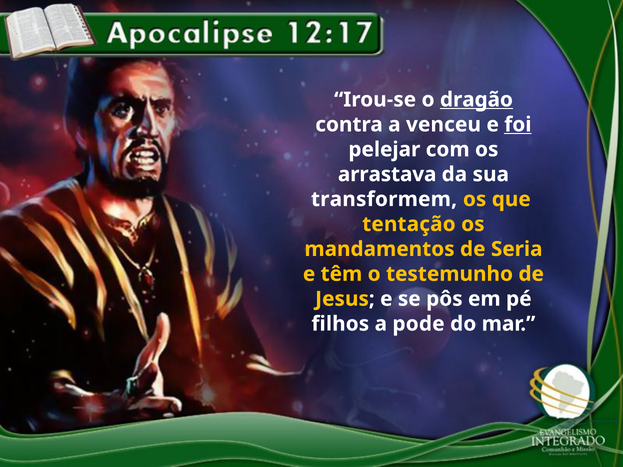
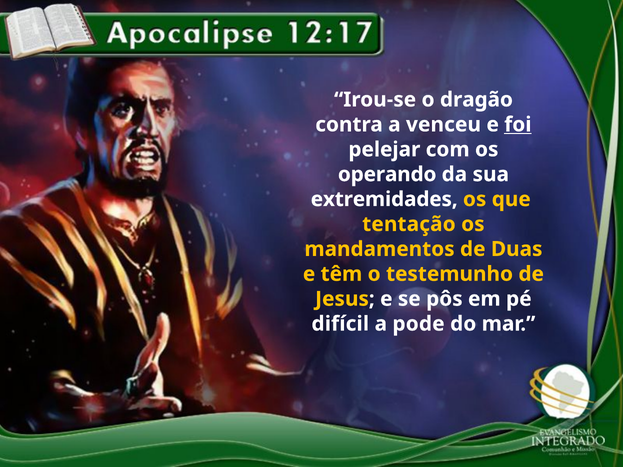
dragão underline: present -> none (476, 100)
arrastava: arrastava -> operando (387, 174)
transformem: transformem -> extremidades (384, 199)
Seria: Seria -> Duas (517, 249)
filhos: filhos -> difícil (340, 324)
